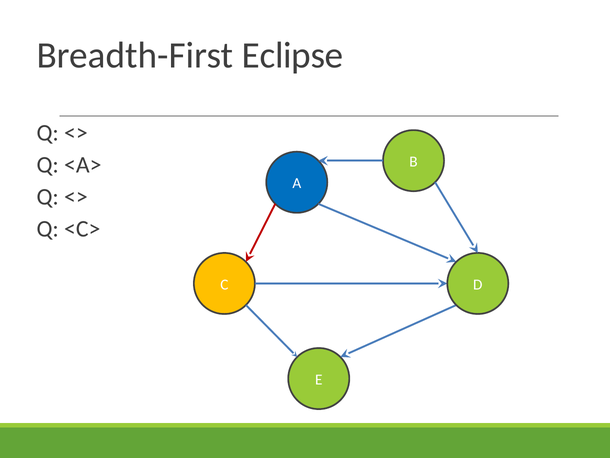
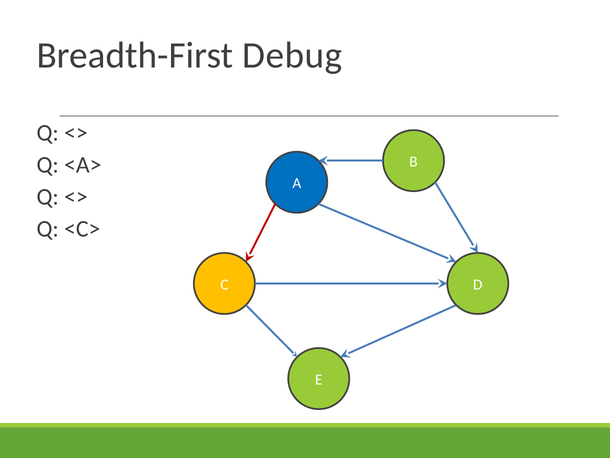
Eclipse: Eclipse -> Debug (292, 56)
